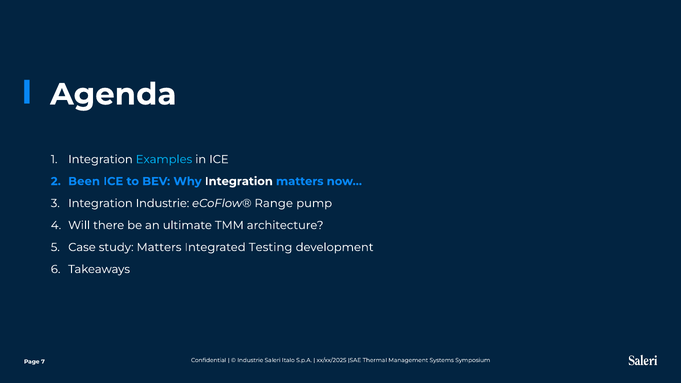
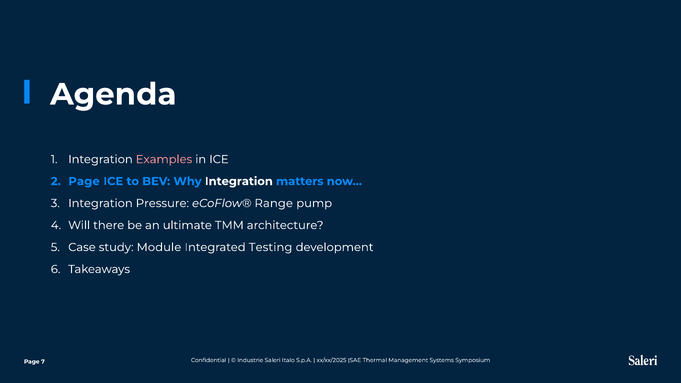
Examples colour: light blue -> pink (164, 159)
Been: Been -> Page (84, 181)
Integration Industrie: Industrie -> Pressure (162, 203)
study Matters: Matters -> Module (159, 247)
